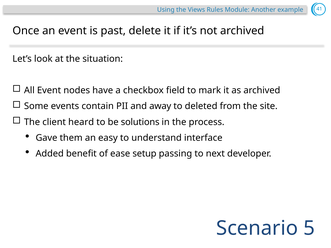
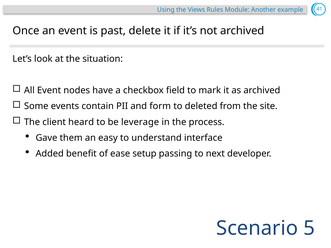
away: away -> form (160, 106)
solutions: solutions -> leverage (140, 122)
